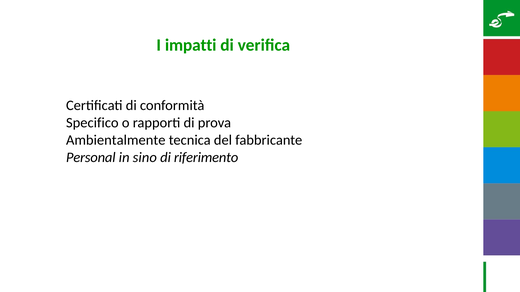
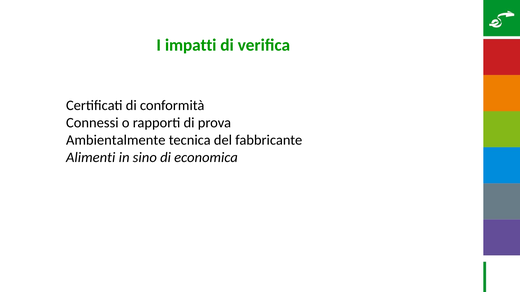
Specifico: Specifico -> Connessi (92, 123)
Personal: Personal -> Alimenti (91, 158)
riferimento: riferimento -> economica (206, 158)
